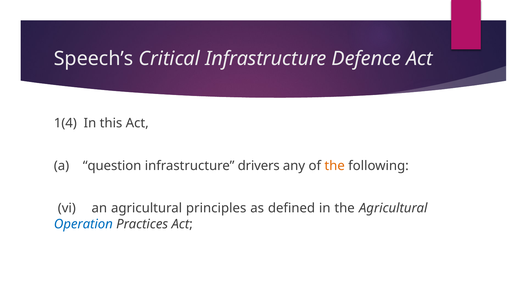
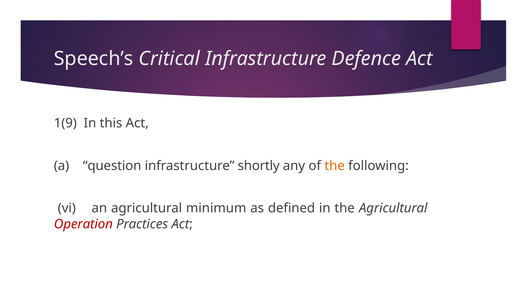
1(4: 1(4 -> 1(9 (65, 123)
drivers: drivers -> shortly (259, 166)
principles: principles -> minimum (216, 209)
Operation colour: blue -> red (83, 224)
